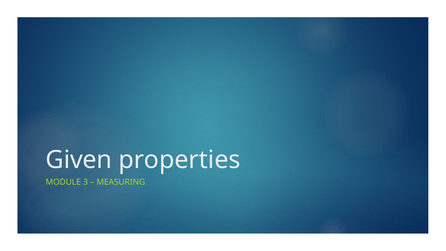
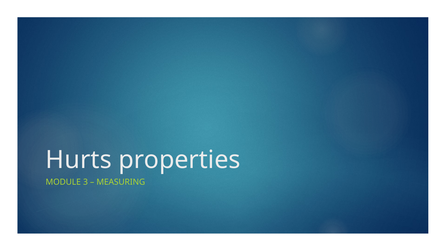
Given: Given -> Hurts (79, 160)
